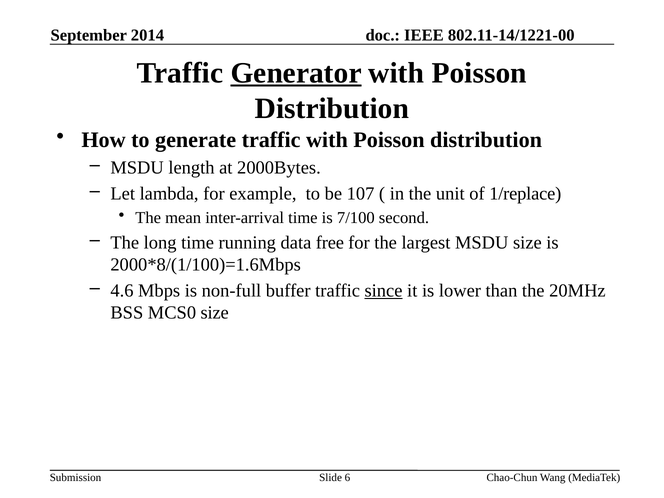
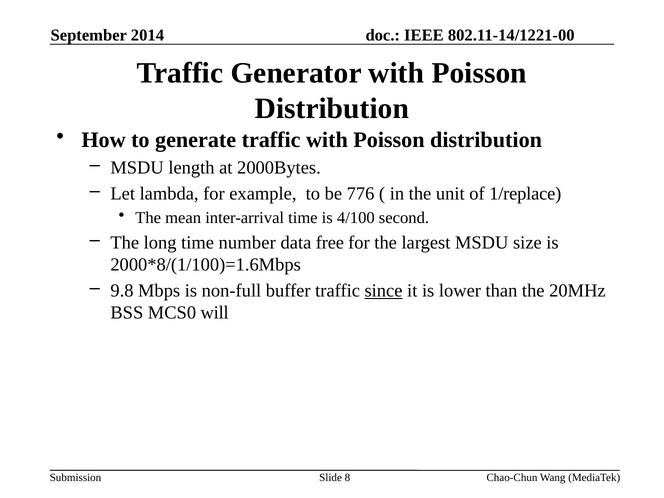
Generator underline: present -> none (296, 73)
107: 107 -> 776 (361, 194)
7/100: 7/100 -> 4/100 (356, 218)
running: running -> number (247, 243)
4.6: 4.6 -> 9.8 (122, 291)
MCS0 size: size -> will (215, 313)
6: 6 -> 8 (347, 478)
